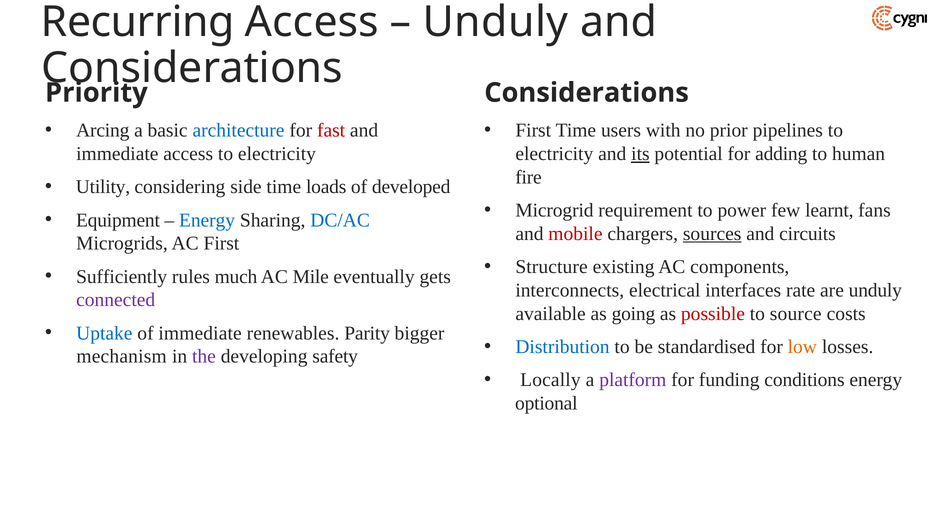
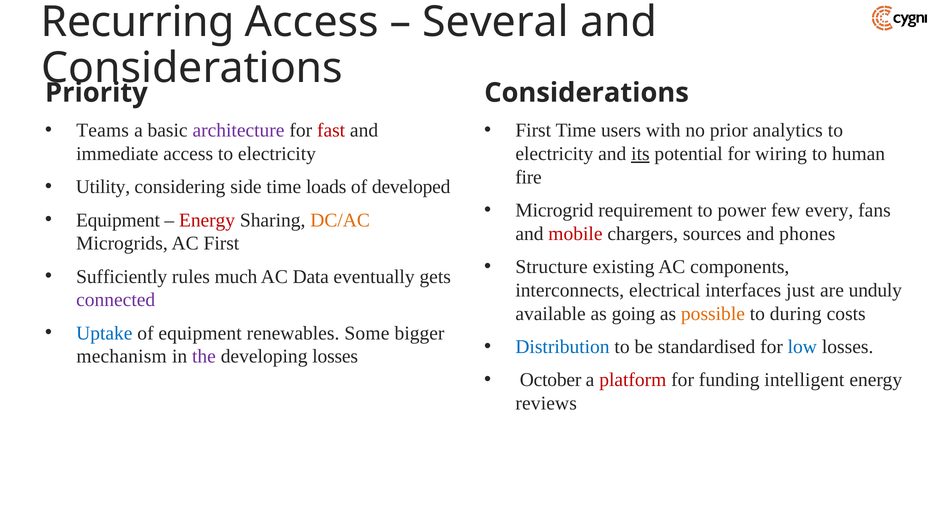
Unduly: Unduly -> Several (496, 22)
Arcing: Arcing -> Teams (103, 130)
architecture colour: blue -> purple (238, 130)
pipelines: pipelines -> analytics (788, 130)
adding: adding -> wiring (781, 154)
learnt: learnt -> every (829, 210)
Energy colour: blue -> red (207, 220)
DC/AC colour: blue -> orange (340, 220)
sources underline: present -> none (712, 234)
circuits: circuits -> phones (807, 234)
Mile: Mile -> Data (311, 277)
rate: rate -> just (801, 290)
possible colour: red -> orange (713, 314)
source: source -> during (796, 314)
of immediate: immediate -> equipment (200, 333)
Parity: Parity -> Some (367, 333)
low colour: orange -> blue (802, 347)
developing safety: safety -> losses (335, 356)
Locally: Locally -> October (551, 380)
platform colour: purple -> red (633, 380)
conditions: conditions -> intelligent (804, 380)
optional: optional -> reviews (546, 403)
